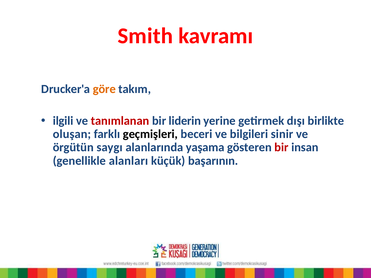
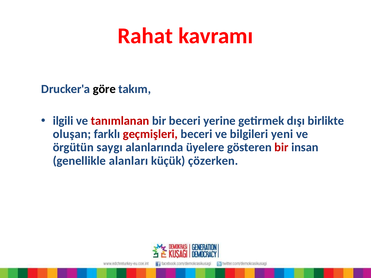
Smith: Smith -> Rahat (145, 36)
göre colour: orange -> black (104, 89)
bir liderin: liderin -> beceri (185, 121)
geçmişleri colour: black -> red (150, 134)
sinir: sinir -> yeni (282, 134)
yaşama: yaşama -> üyelere (205, 148)
başarının: başarının -> çözerken (213, 161)
